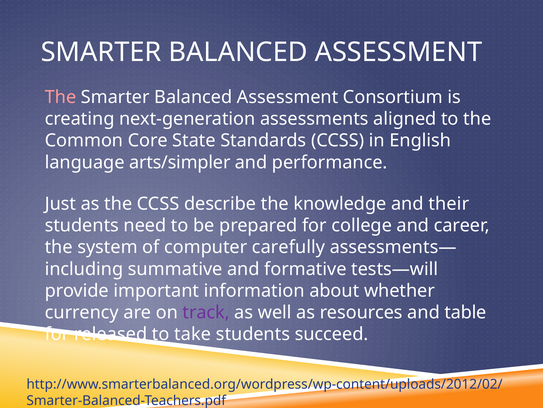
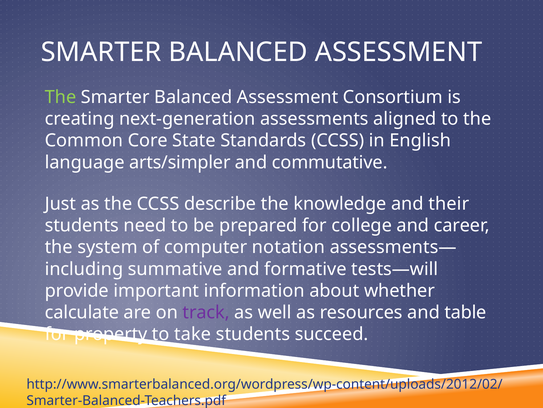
The colour: pink -> light green (61, 97)
performance: performance -> commutative (330, 162)
carefully: carefully -> notation (288, 247)
currency: currency -> calculate (82, 312)
released: released -> property (111, 334)
